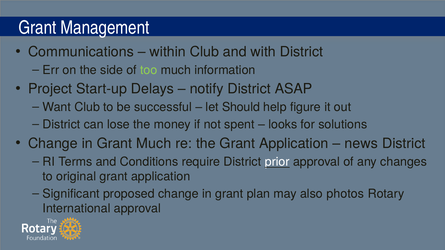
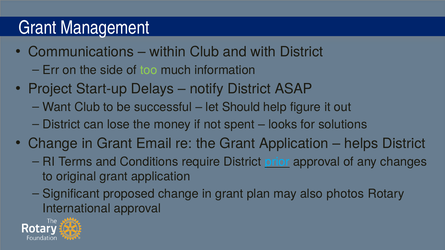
Grant Much: Much -> Email (154, 144)
news: news -> helps (361, 144)
prior colour: white -> light blue (277, 162)
